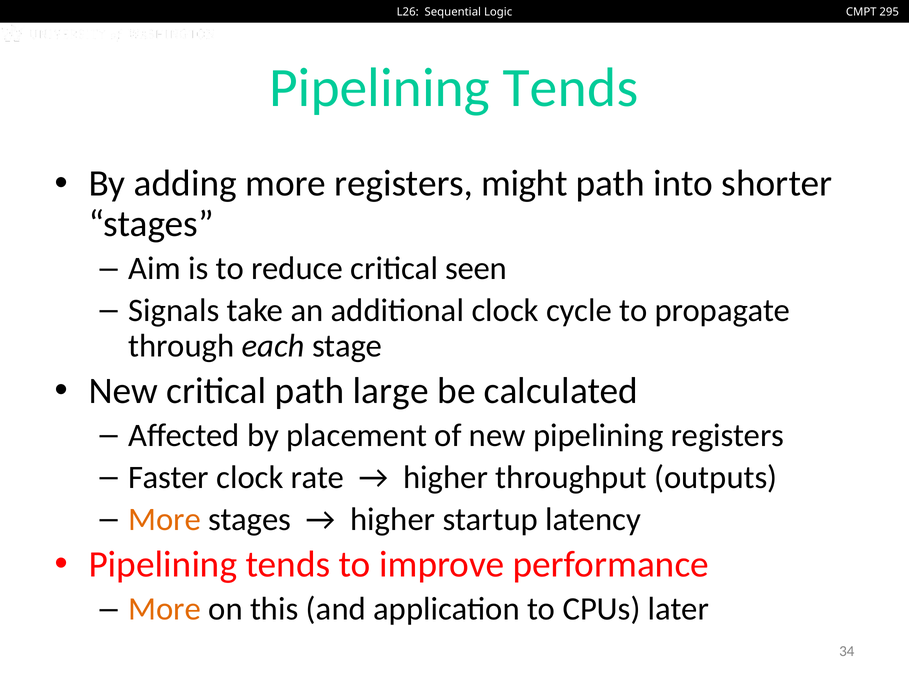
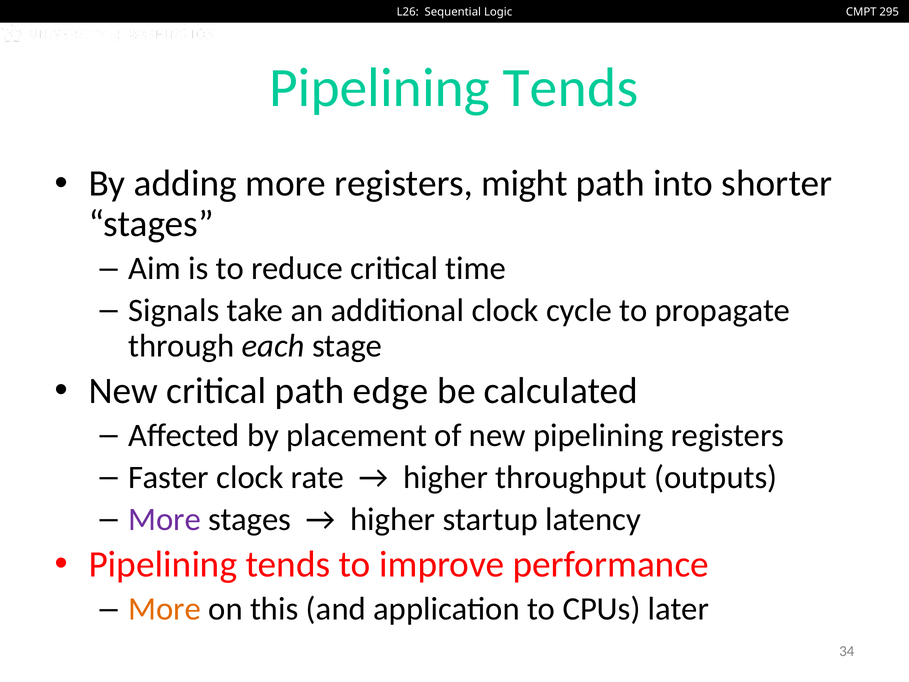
seen: seen -> time (476, 268)
large: large -> edge (391, 391)
More colour: orange -> purple (165, 519)
